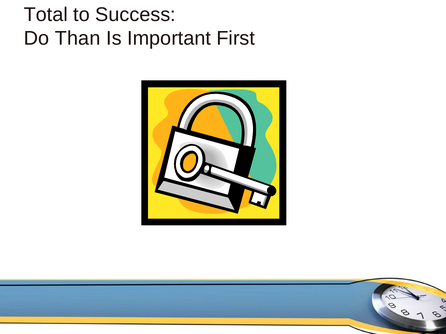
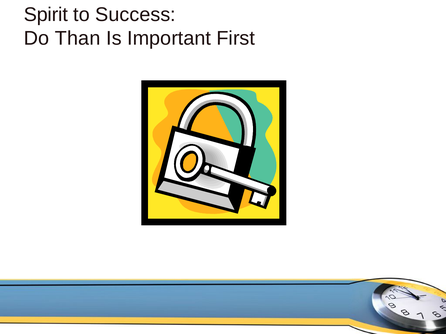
Total: Total -> Spirit (46, 15)
